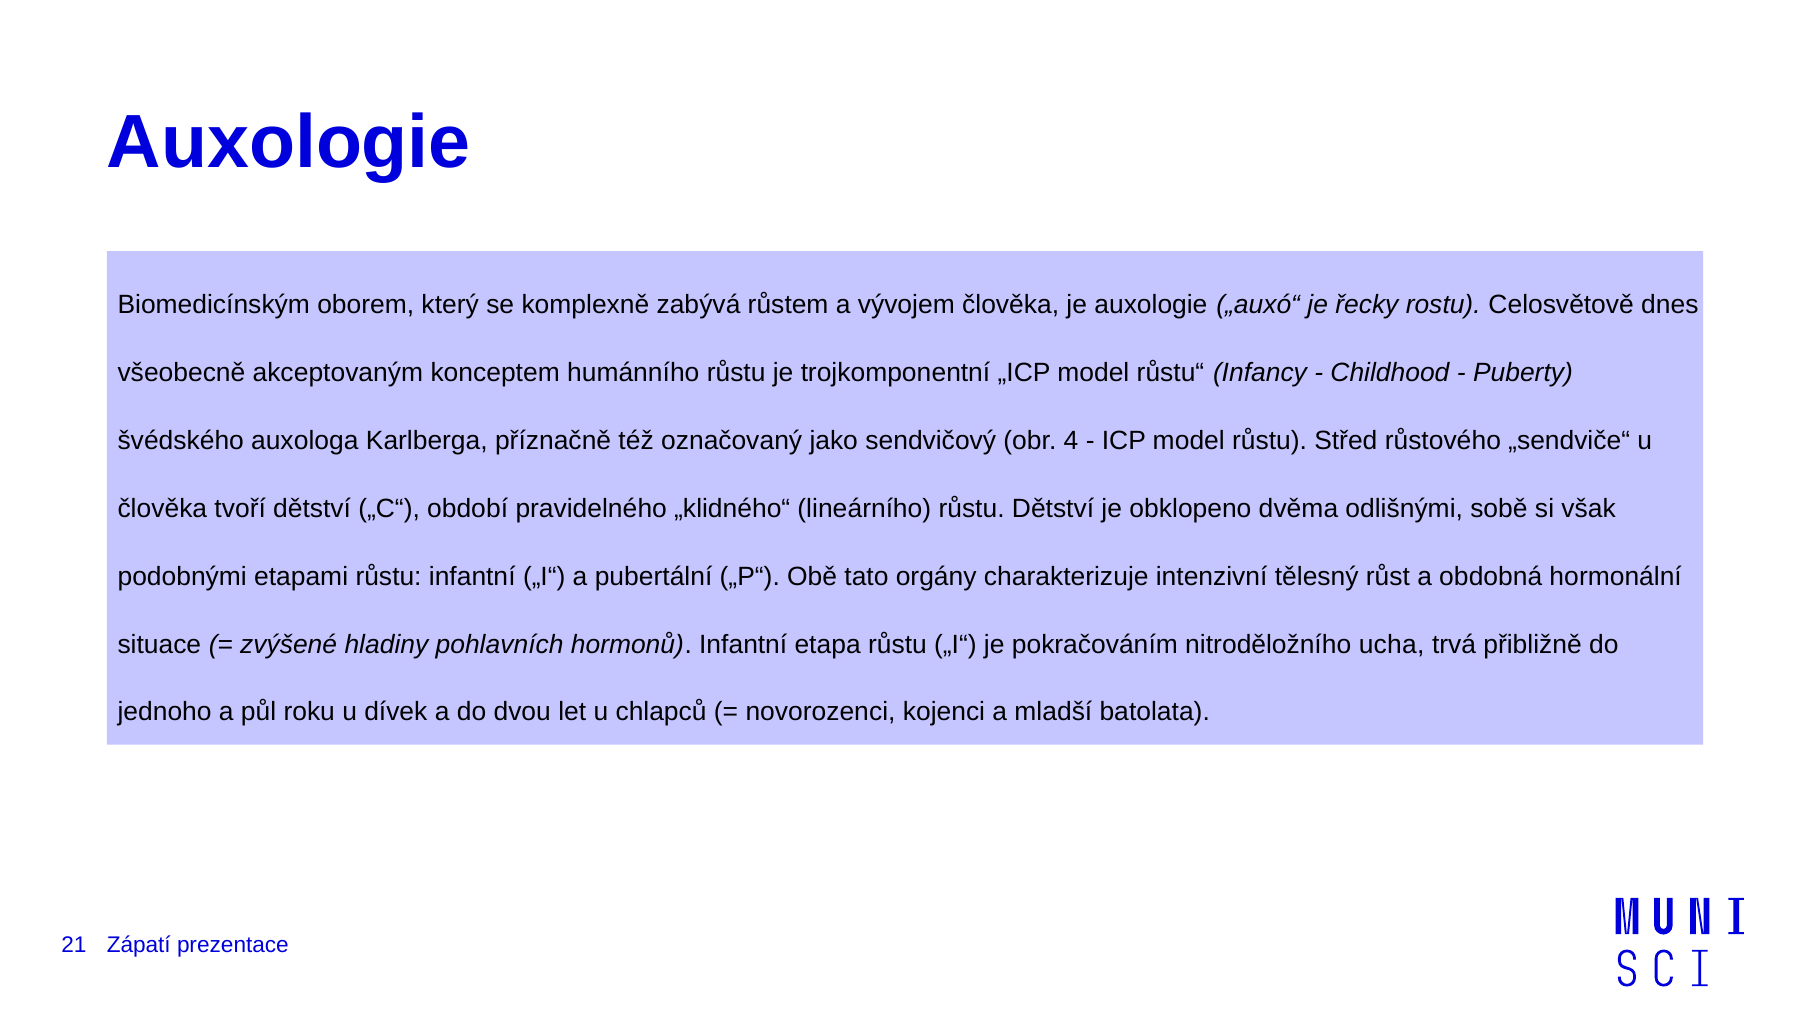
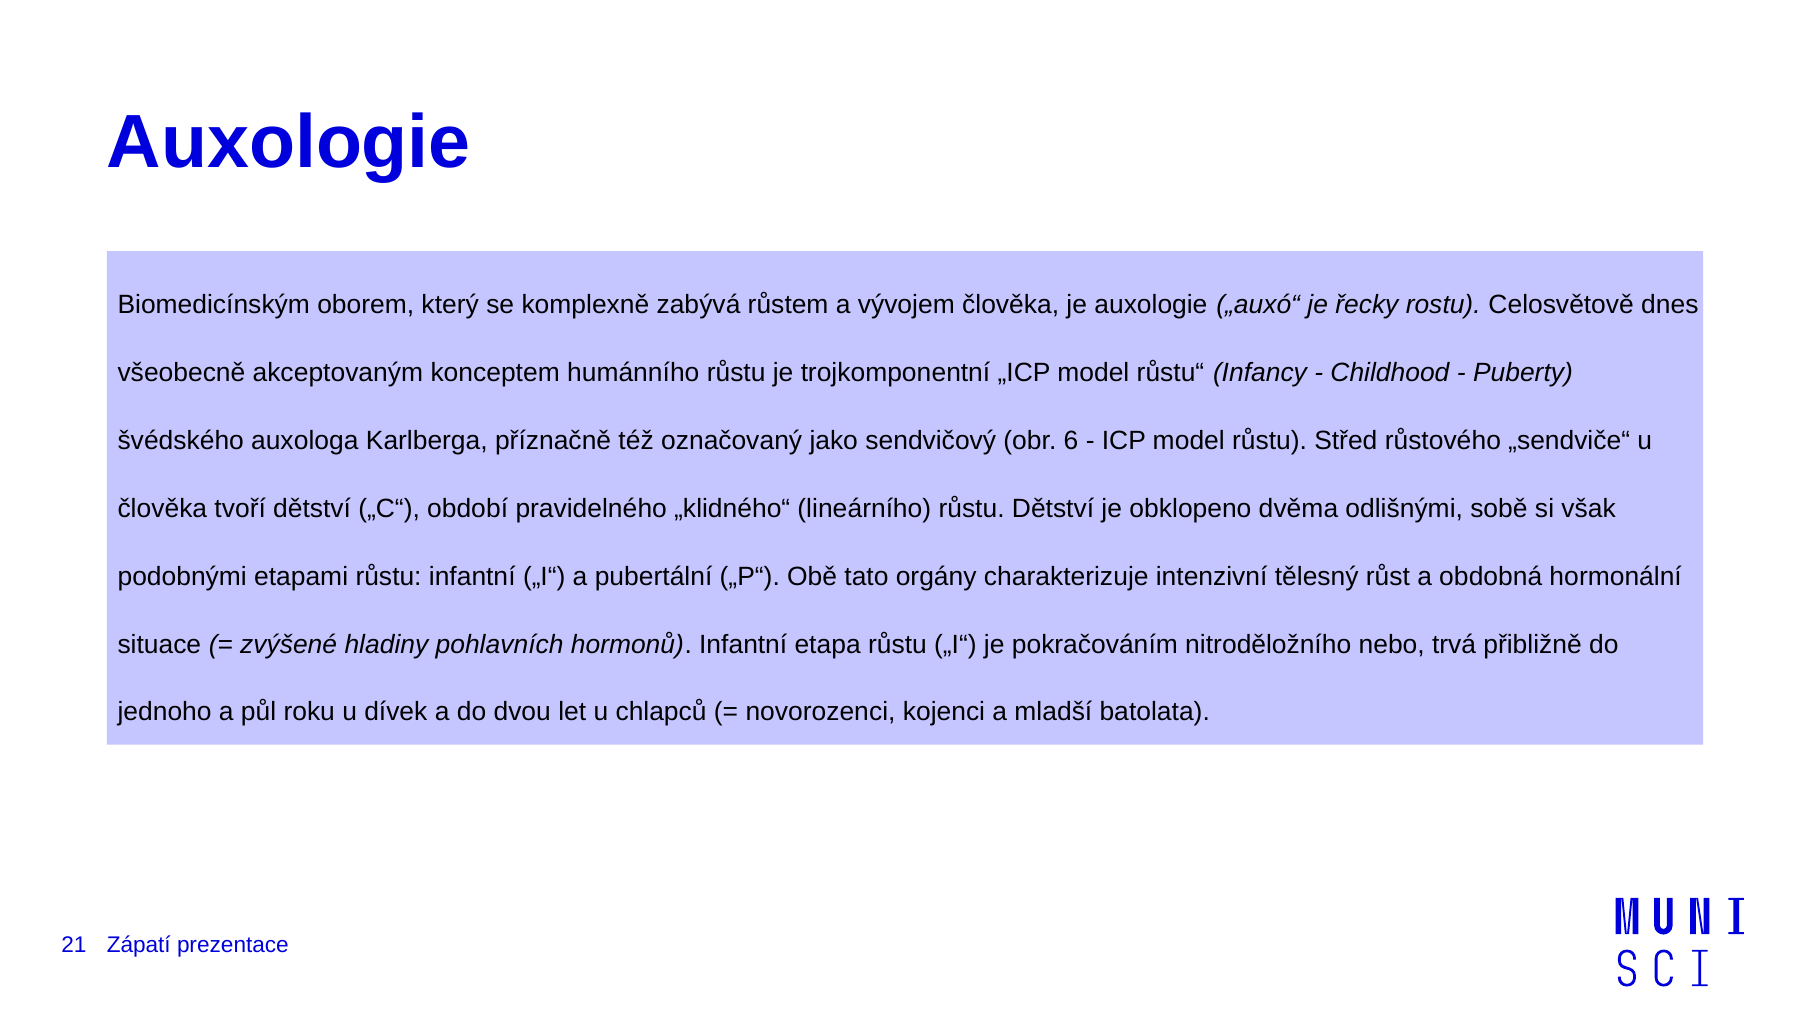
4: 4 -> 6 (1071, 441)
ucha: ucha -> nebo (1392, 644)
